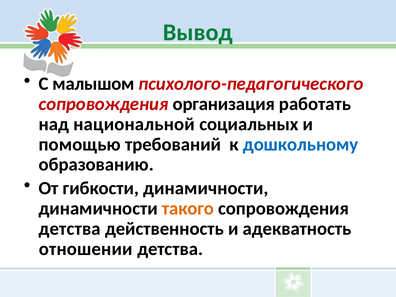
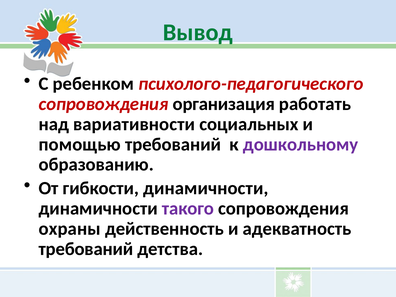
малышом: малышом -> ребенком (93, 84)
национальной: национальной -> вариативности (134, 124)
дошкольному colour: blue -> purple (301, 144)
такого colour: orange -> purple (188, 208)
детства: детства -> охраны (70, 229)
отношении: отношении -> требований (86, 249)
